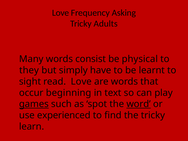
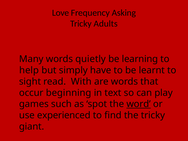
consist: consist -> quietly (91, 59)
physical: physical -> learning (140, 59)
they: they -> help (29, 70)
read Love: Love -> With (81, 81)
games underline: present -> none (34, 104)
learn: learn -> giant (32, 127)
